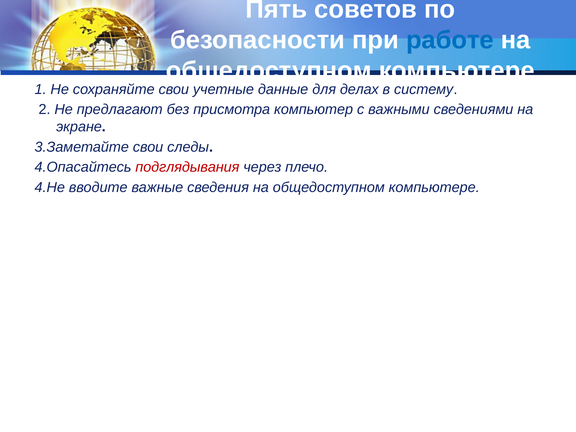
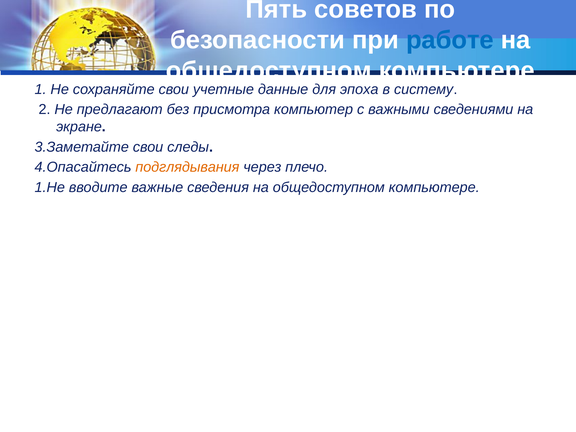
делах: делах -> эпоха (359, 89)
подглядывания colour: red -> orange (187, 167)
4.Не: 4.Не -> 1.Не (50, 187)
